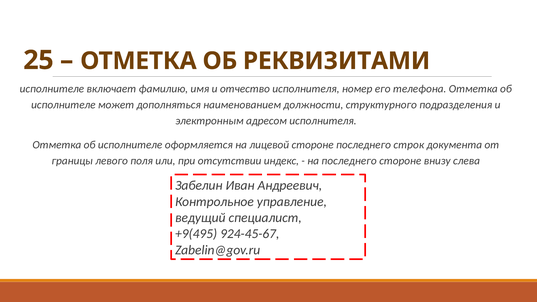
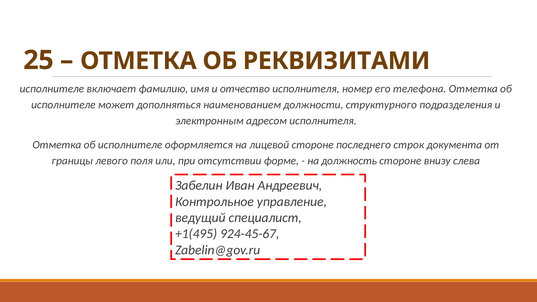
индекс: индекс -> форме (281, 161)
на последнего: последнего -> должность (349, 161)
+9(495: +9(495 -> +1(495 (196, 234)
